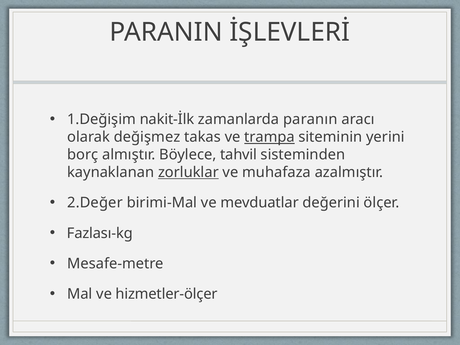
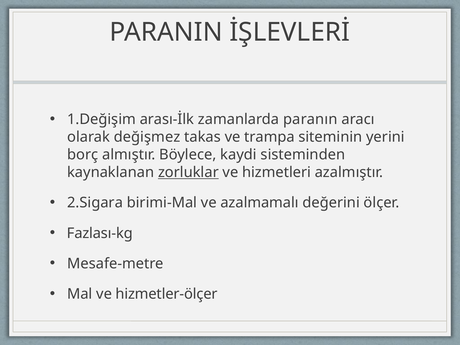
nakit-İlk: nakit-İlk -> arası-İlk (167, 119)
trampa underline: present -> none (269, 137)
tahvil: tahvil -> kaydi (238, 155)
muhafaza: muhafaza -> hizmetleri (277, 172)
2.Değer: 2.Değer -> 2.Sigara (95, 203)
mevduatlar: mevduatlar -> azalmamalı (260, 203)
